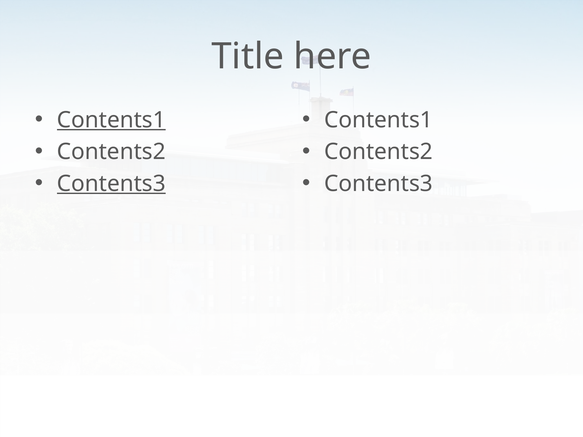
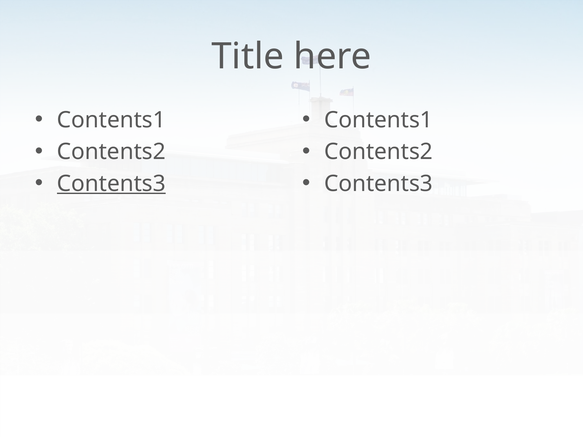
Contents1 underline: present -> none (111, 120)
